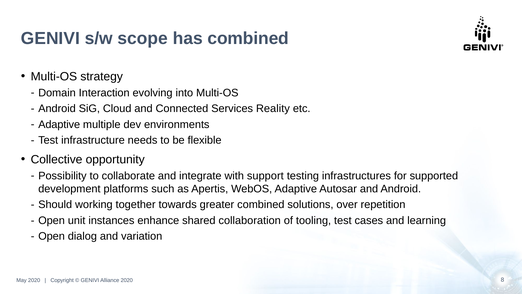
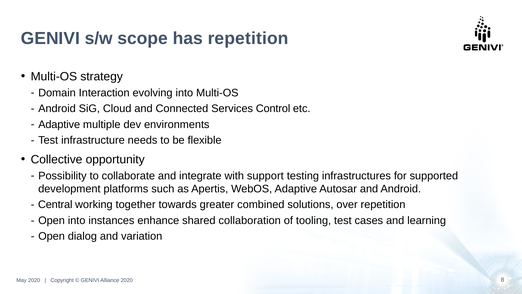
has combined: combined -> repetition (248, 38)
Reality: Reality -> Control (273, 108)
Should: Should -> Central (55, 204)
Open unit: unit -> into (77, 220)
